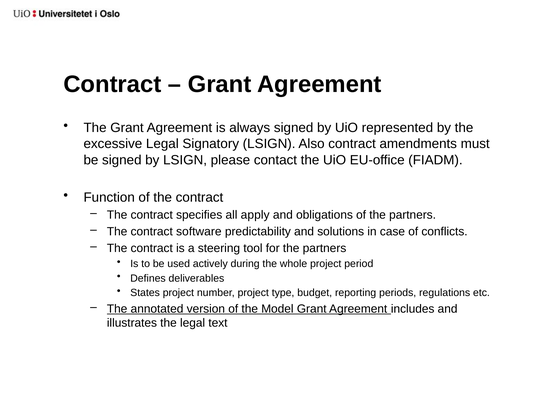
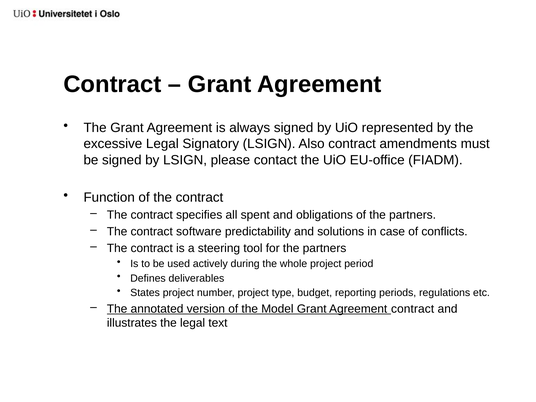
apply: apply -> spent (255, 215)
Agreement includes: includes -> contract (413, 309)
